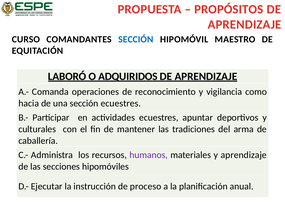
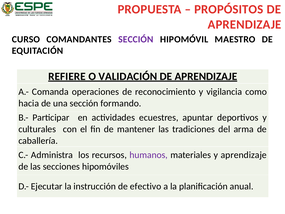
SECCIÓN colour: blue -> purple (136, 39)
LABORÓ: LABORÓ -> REFIERE (67, 76)
ADQUIRIDOS: ADQUIRIDOS -> VALIDACIÓN (128, 76)
sección ecuestres: ecuestres -> formando (121, 103)
proceso: proceso -> efectivo (146, 186)
